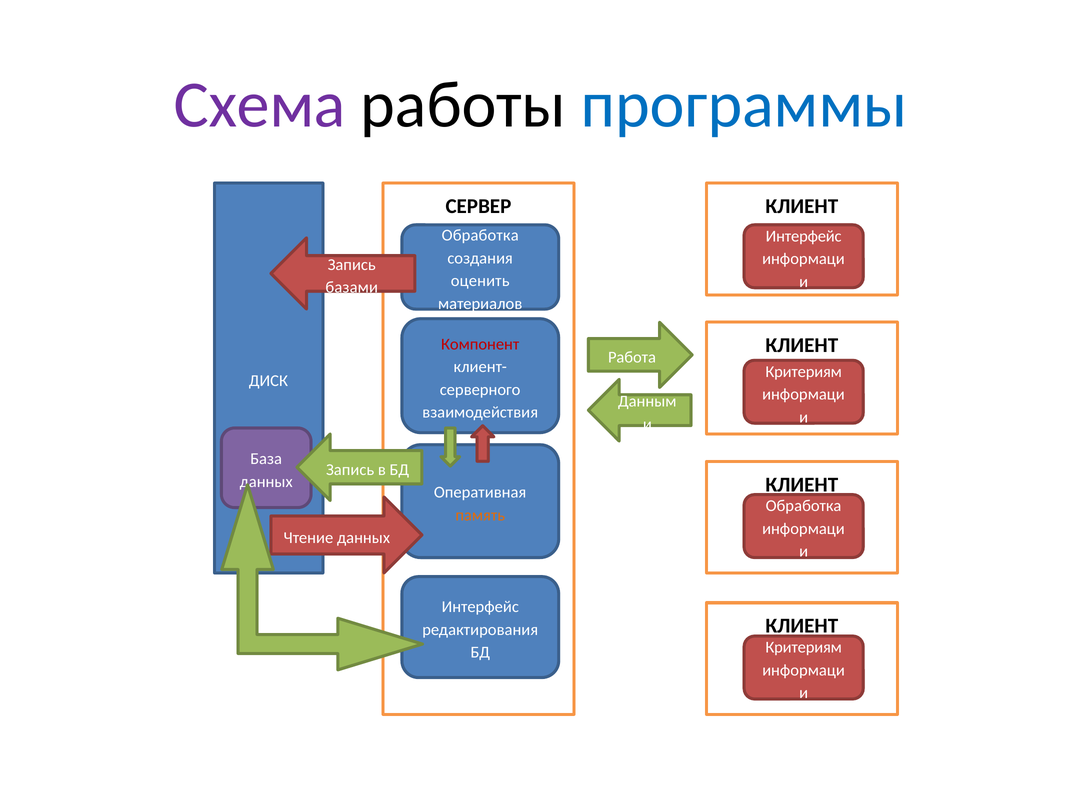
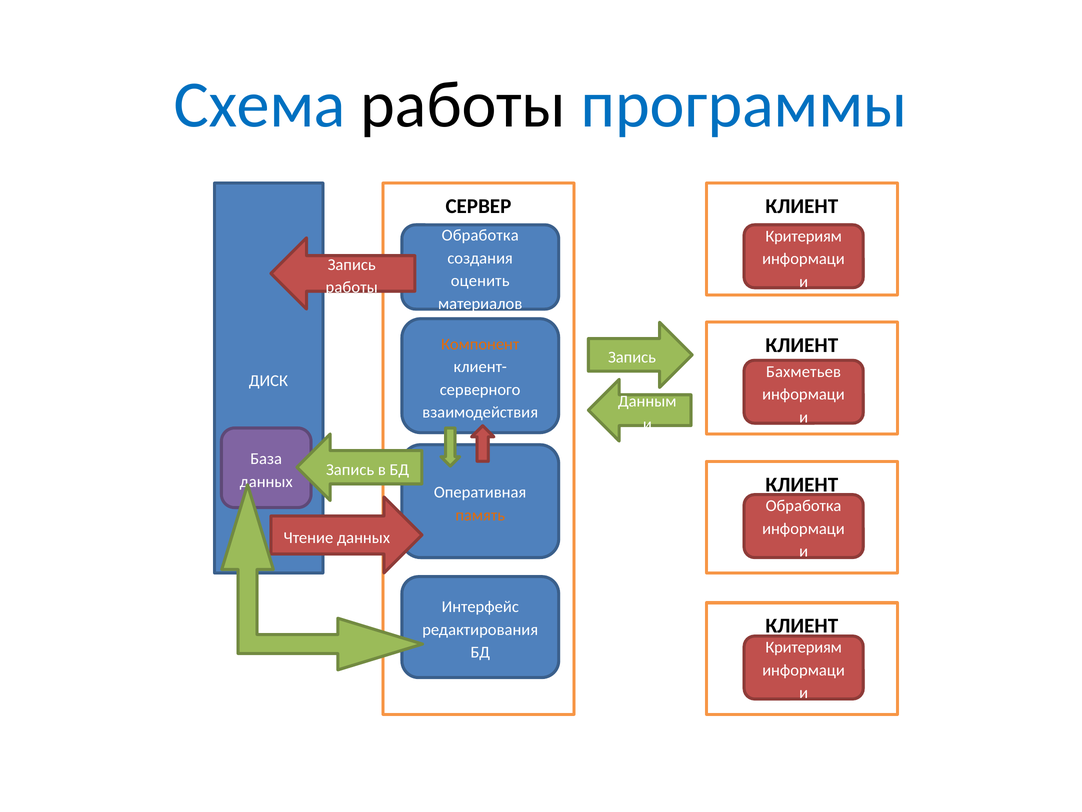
Схема colour: purple -> blue (260, 105)
Интерфейс: Интерфейс -> Критериям (804, 236)
базами: базами -> работы (352, 287)
Компонент colour: red -> orange (480, 344)
Работа: Работа -> Запись (632, 357)
Критериям: Критериям -> Бахметьев (803, 371)
